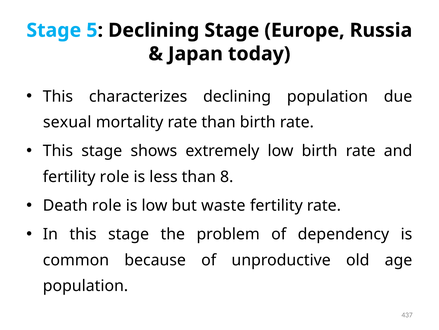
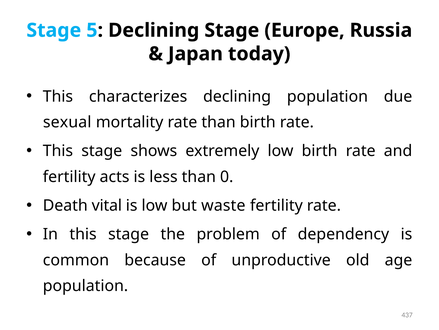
fertility role: role -> acts (115, 176)
8: 8 -> 0 (227, 176)
Death role: role -> vital (107, 205)
